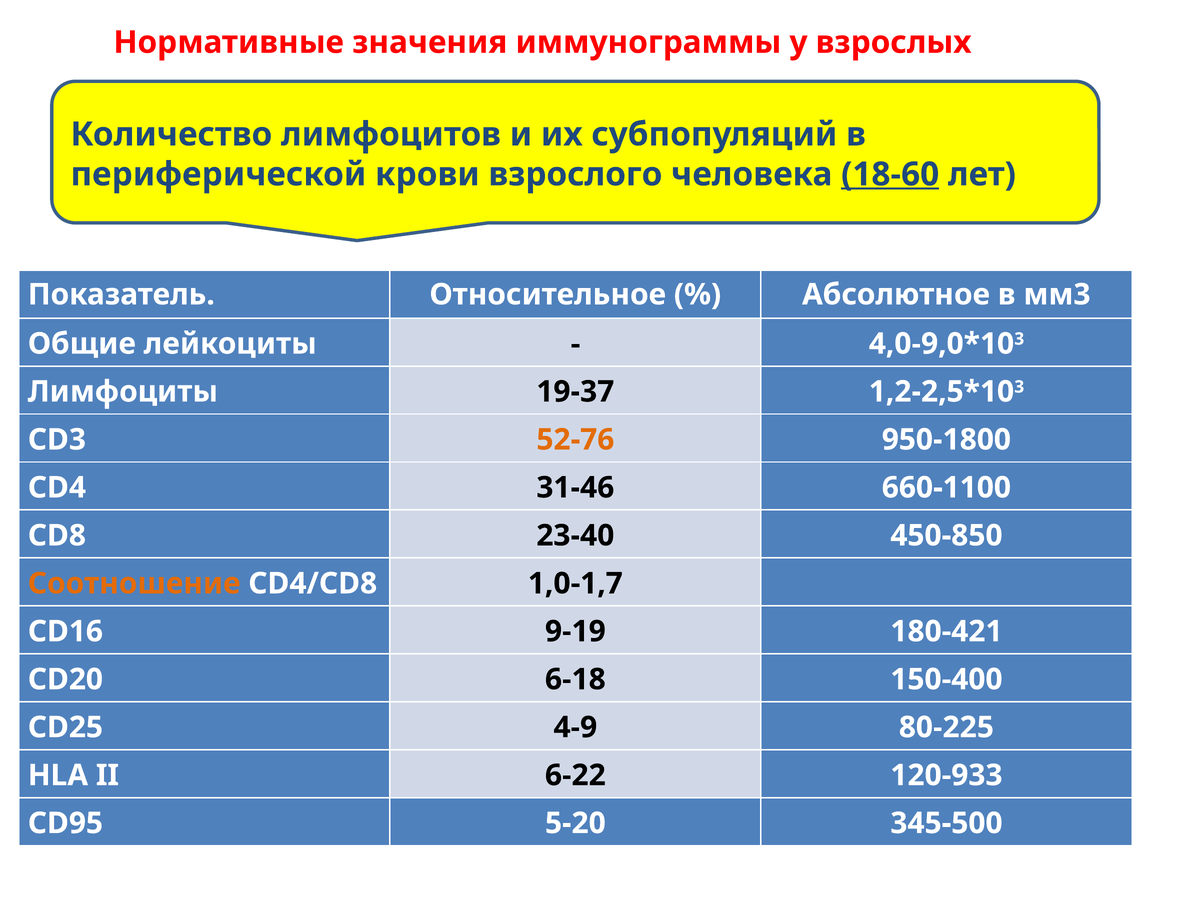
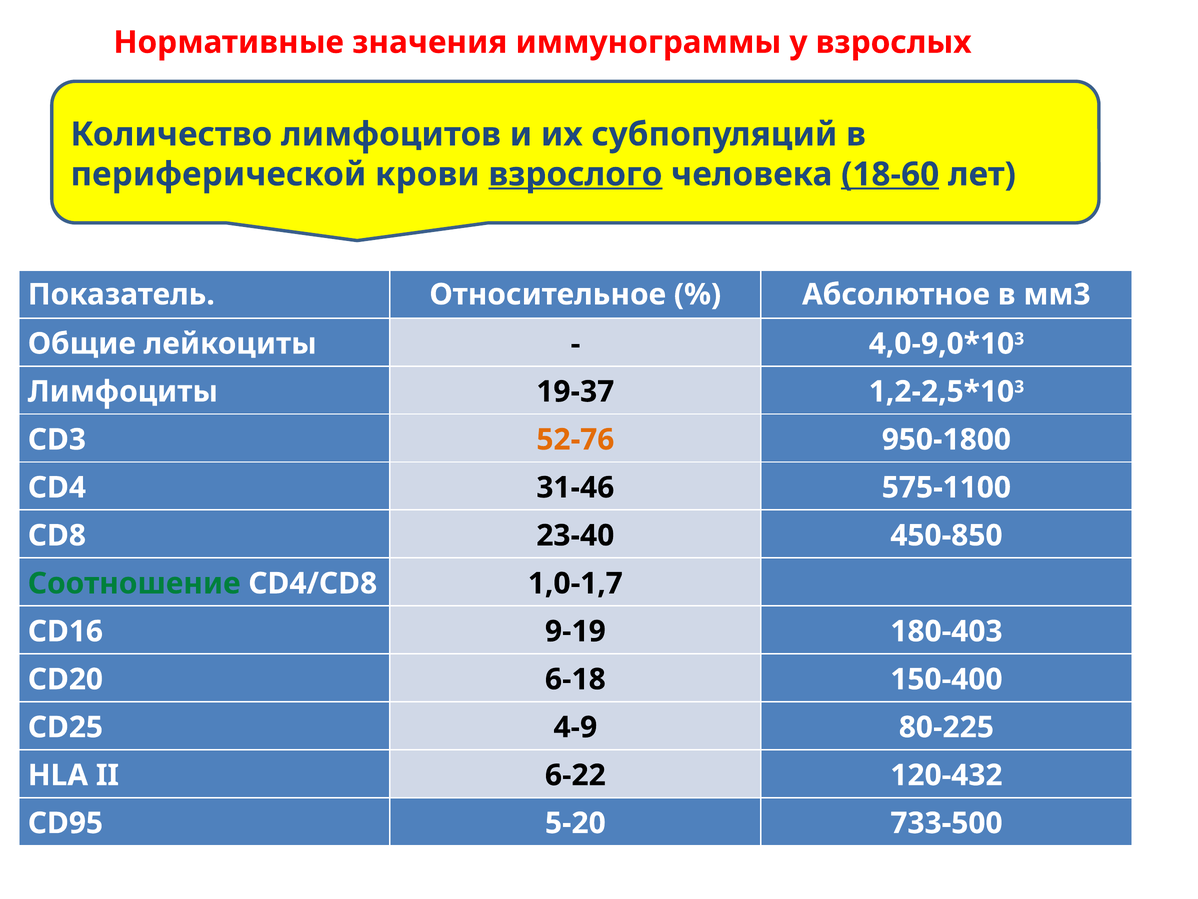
взрослого underline: none -> present (575, 174)
660-1100: 660-1100 -> 575-1100 (946, 487)
Соотношение colour: orange -> green (134, 583)
180-421: 180-421 -> 180-403 (946, 631)
120-933: 120-933 -> 120-432 (946, 775)
345-500: 345-500 -> 733-500 (946, 823)
